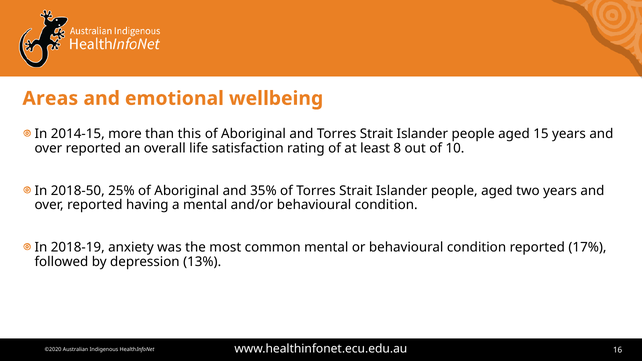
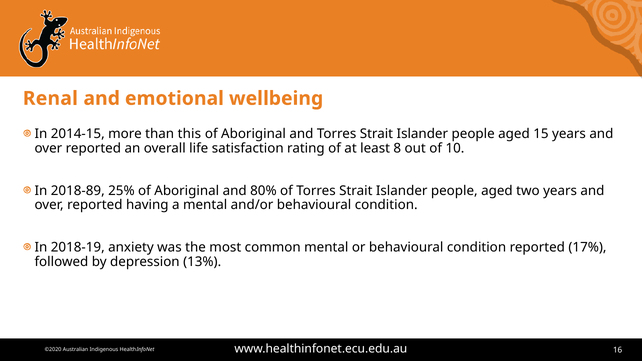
Areas: Areas -> Renal (50, 98)
2018-50: 2018-50 -> 2018-89 (78, 191)
35%: 35% -> 80% (263, 191)
